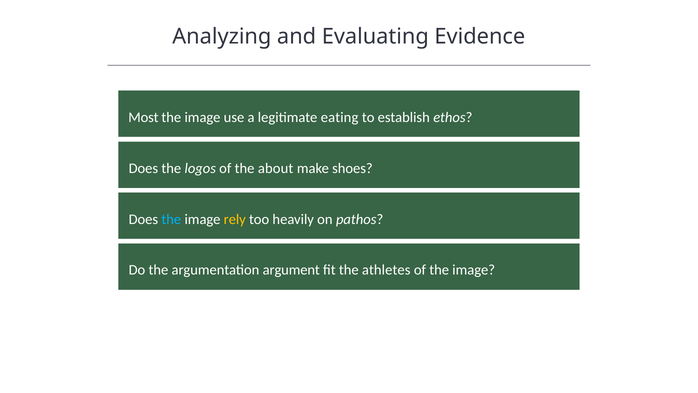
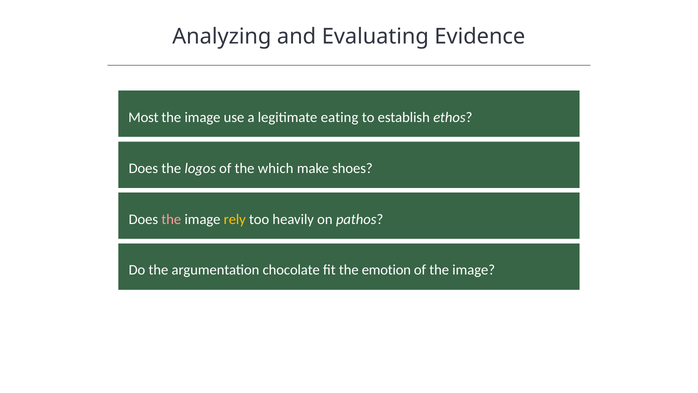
about: about -> which (276, 168)
the colour: light blue -> pink (171, 219)
argument: argument -> chocolate (291, 270)
athletes: athletes -> emotion (386, 270)
